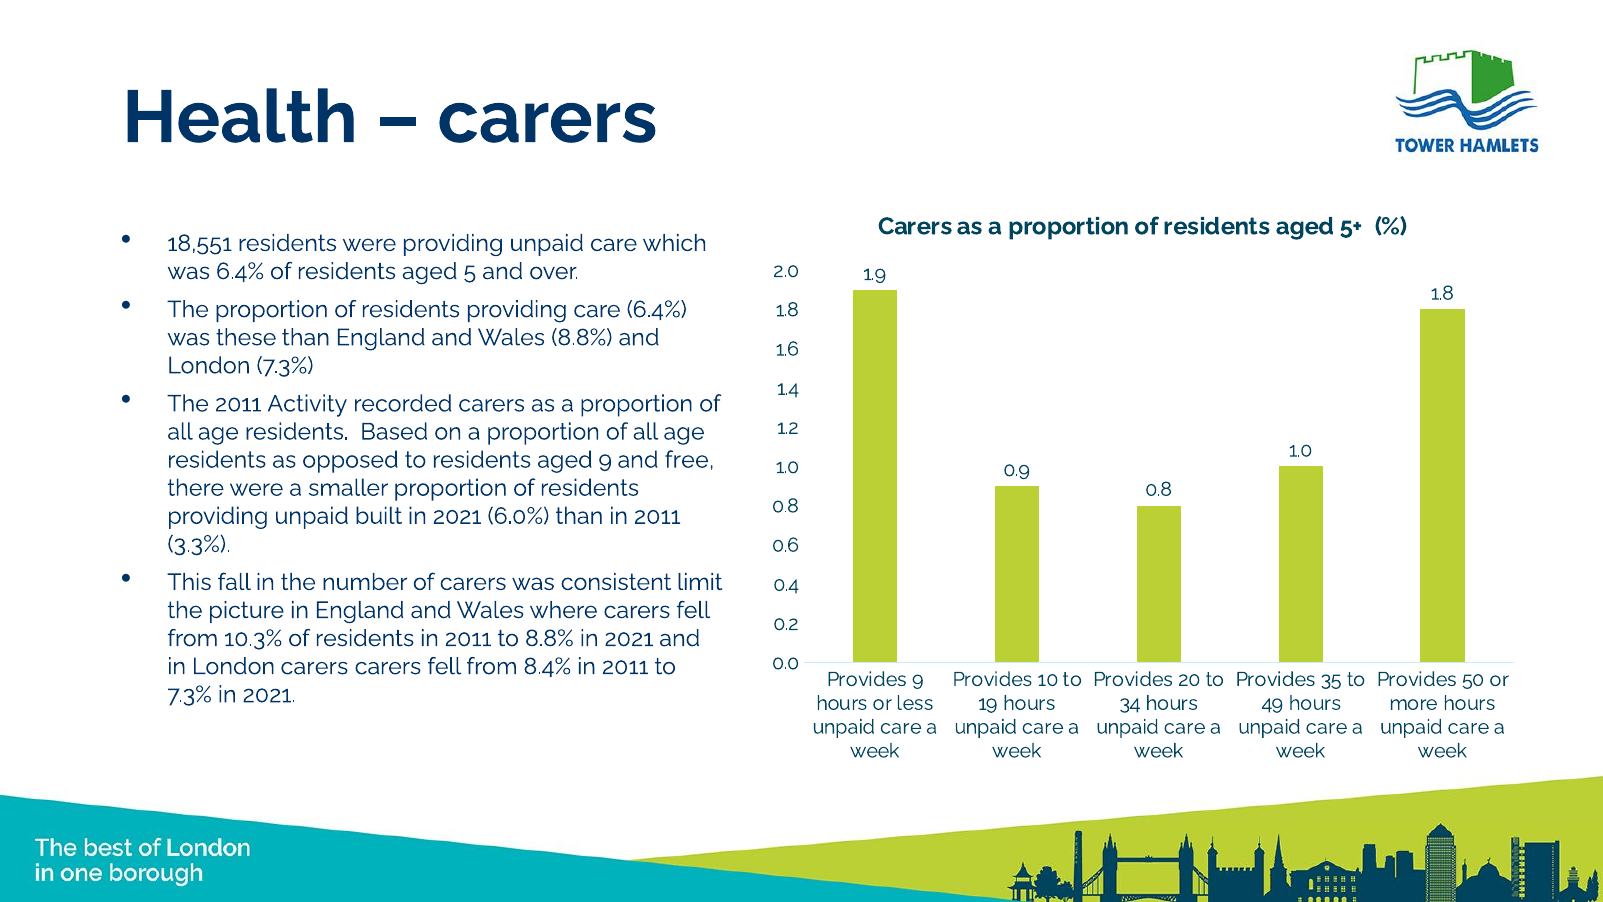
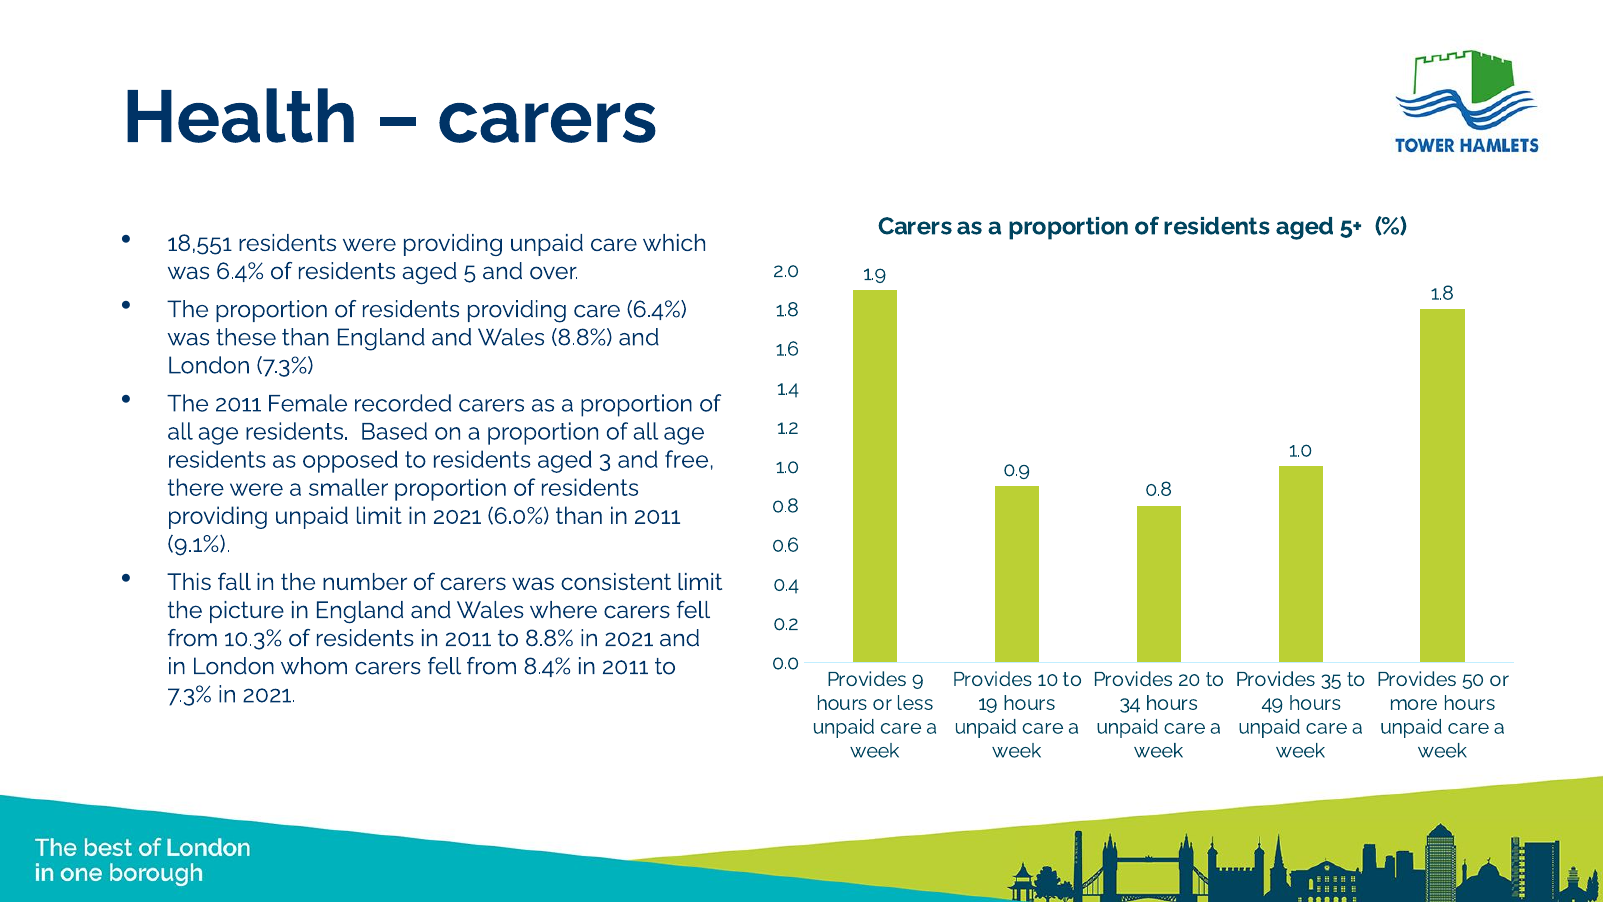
Activity: Activity -> Female (307, 404)
aged 9: 9 -> 3 (605, 460)
unpaid built: built -> limit (378, 516)
3.3%: 3.3% -> 9.1% (199, 544)
London carers: carers -> whom (314, 666)
